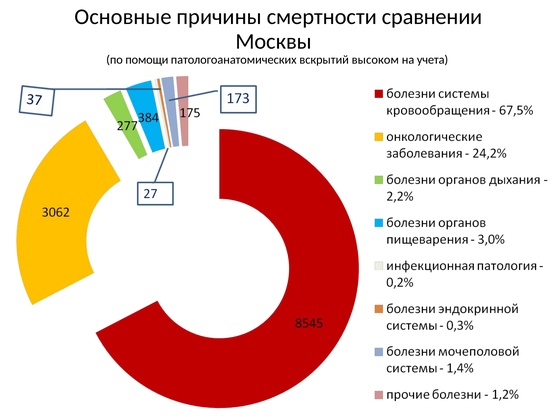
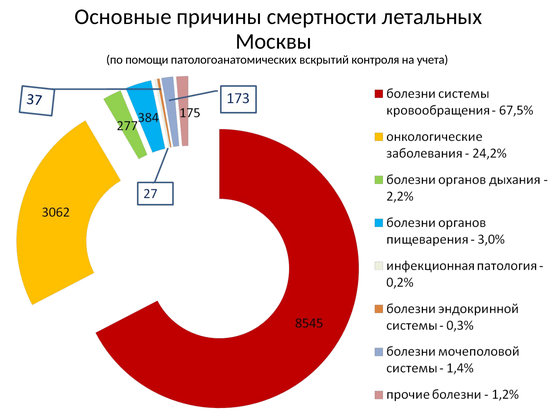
сравнении: сравнении -> летальных (432, 17)
высоком: высоком -> контроля (375, 60)
